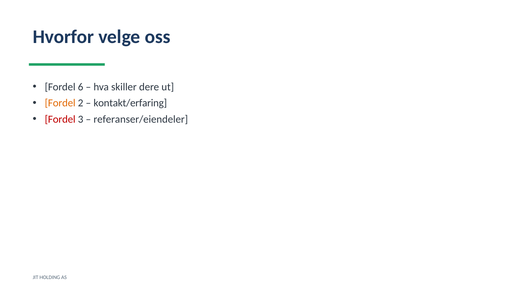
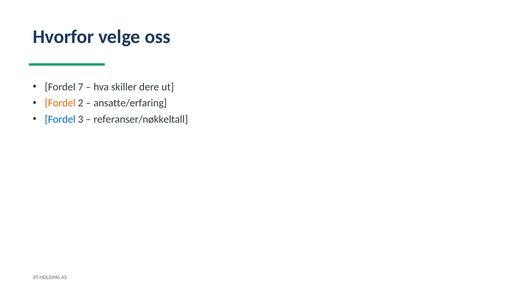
6: 6 -> 7 (81, 87)
kontakt/erfaring: kontakt/erfaring -> ansatte/erfaring (130, 103)
Fordel colour: red -> blue (60, 119)
referanser/eiendeler: referanser/eiendeler -> referanser/nøkkeltall (141, 119)
